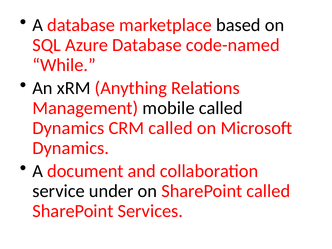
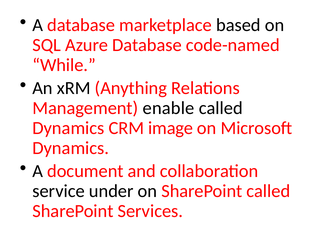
mobile: mobile -> enable (169, 108)
CRM called: called -> image (171, 128)
